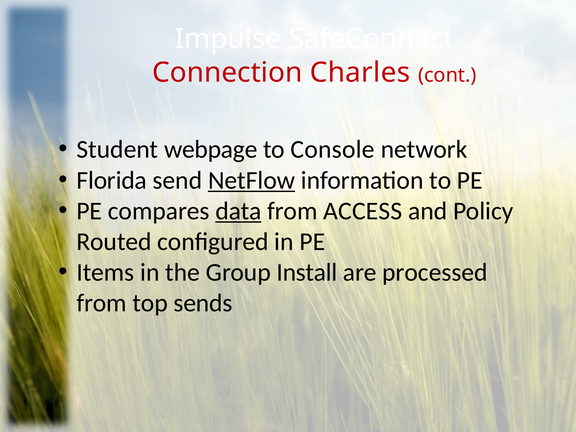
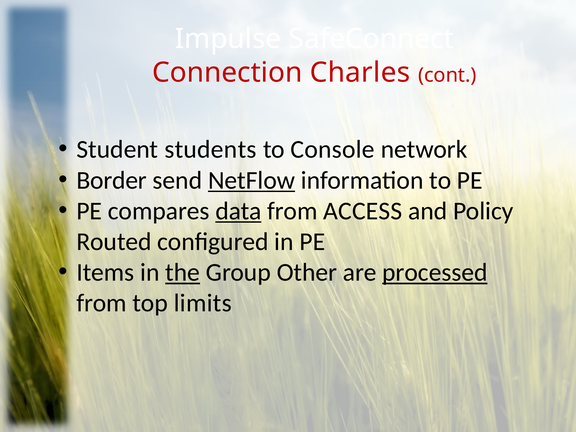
webpage: webpage -> students (211, 150)
Florida: Florida -> Border (112, 180)
the underline: none -> present (183, 272)
Install: Install -> Other (307, 272)
processed underline: none -> present (435, 272)
sends: sends -> limits (203, 303)
